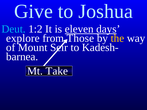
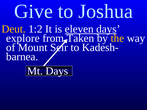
Deut colour: light blue -> yellow (14, 29)
Those: Those -> Taken (80, 38)
Mt Take: Take -> Days (57, 71)
